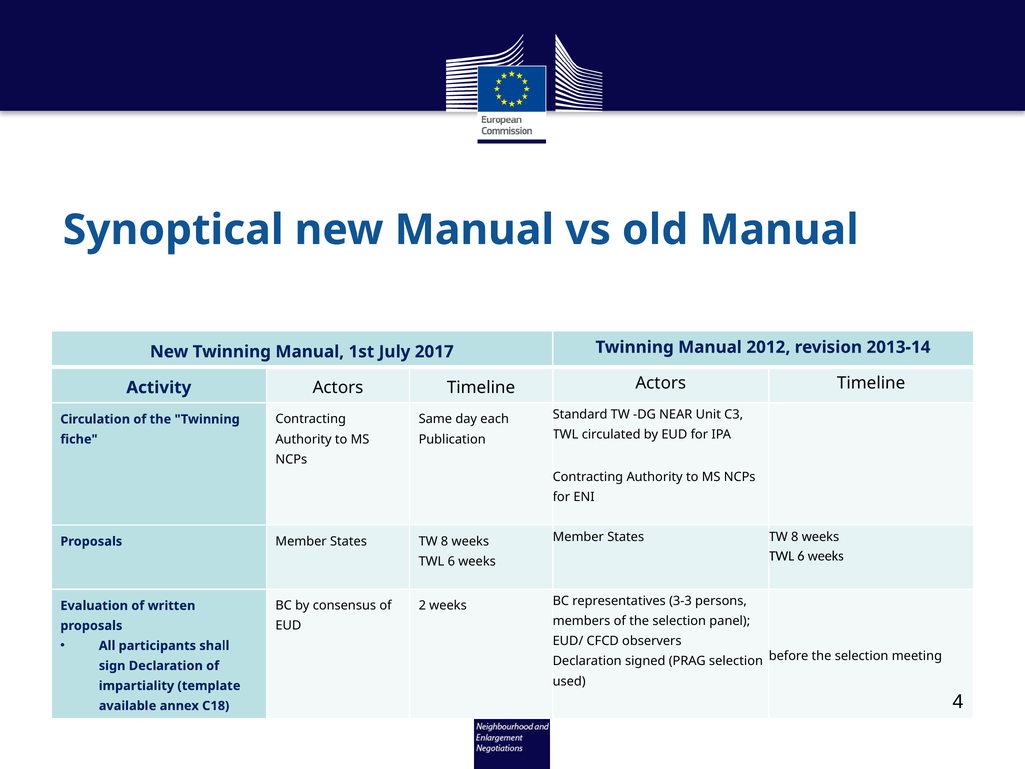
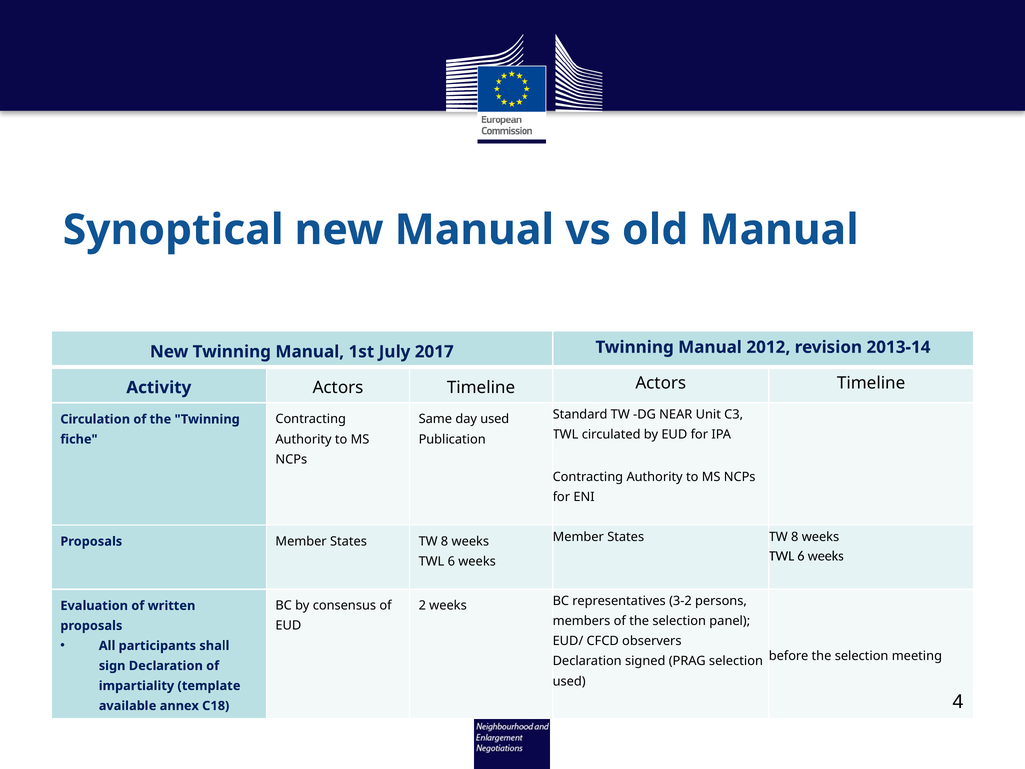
day each: each -> used (495, 419)
3-3: 3-3 -> 3-2 (680, 601)
